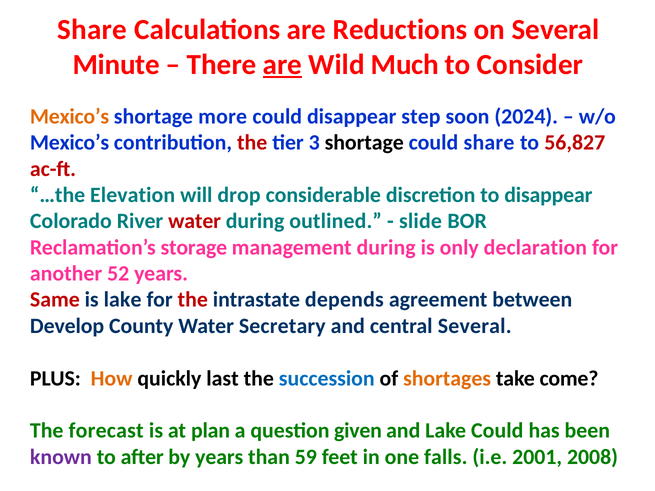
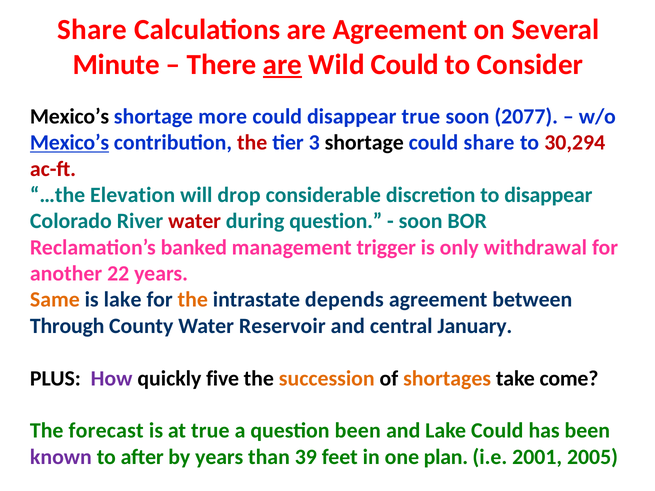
are Reductions: Reductions -> Agreement (400, 30)
Wild Much: Much -> Could (405, 64)
Mexico’s colour: orange -> black (70, 117)
disappear step: step -> true (421, 117)
2024: 2024 -> 2077 (526, 117)
Mexico’s underline: none -> present (70, 143)
56,827: 56,827 -> 30,294 (575, 143)
during outlined: outlined -> question (336, 221)
slide: slide -> soon (421, 221)
storage: storage -> banked (194, 248)
management during: during -> trigger (386, 248)
declaration: declaration -> withdrawal (535, 248)
52: 52 -> 22 (118, 274)
Same colour: red -> orange (55, 300)
the colour: red -> orange (193, 300)
Develop: Develop -> Through (67, 326)
Secretary: Secretary -> Reservoir (282, 326)
central Several: Several -> January (475, 326)
How colour: orange -> purple (112, 379)
last: last -> five (223, 379)
succession colour: blue -> orange (327, 379)
at plan: plan -> true (210, 431)
question given: given -> been (358, 431)
59: 59 -> 39 (306, 457)
falls: falls -> plan (446, 457)
2008: 2008 -> 2005 (593, 457)
